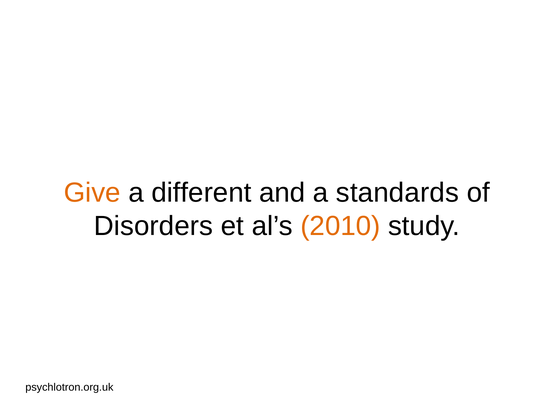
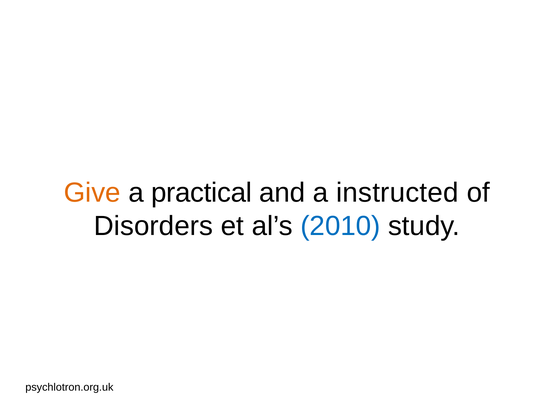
different: different -> practical (202, 193)
standards: standards -> instructed (397, 193)
2010 colour: orange -> blue (340, 226)
